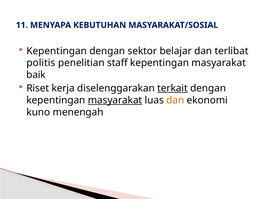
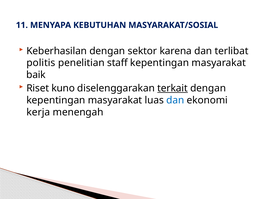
Kepentingan: Kepentingan -> Keberhasilan (57, 51)
belajar: belajar -> karena (176, 51)
kerja: kerja -> kuno (63, 88)
masyarakat underline: present -> none (115, 100)
dan colour: orange -> blue (175, 100)
kuno: kuno -> kerja (38, 112)
